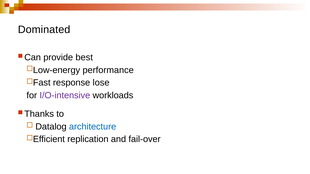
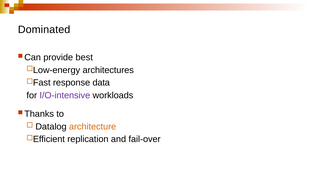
performance: performance -> architectures (108, 70)
lose: lose -> data (101, 83)
architecture colour: blue -> orange (93, 127)
